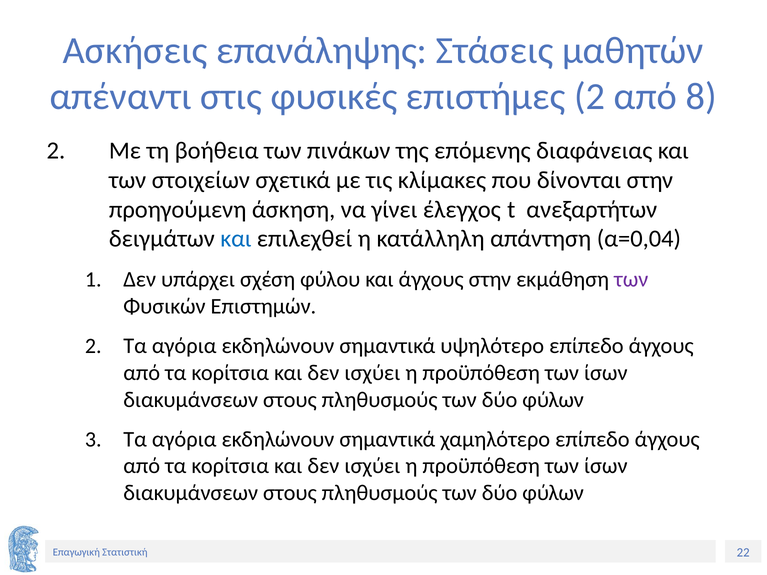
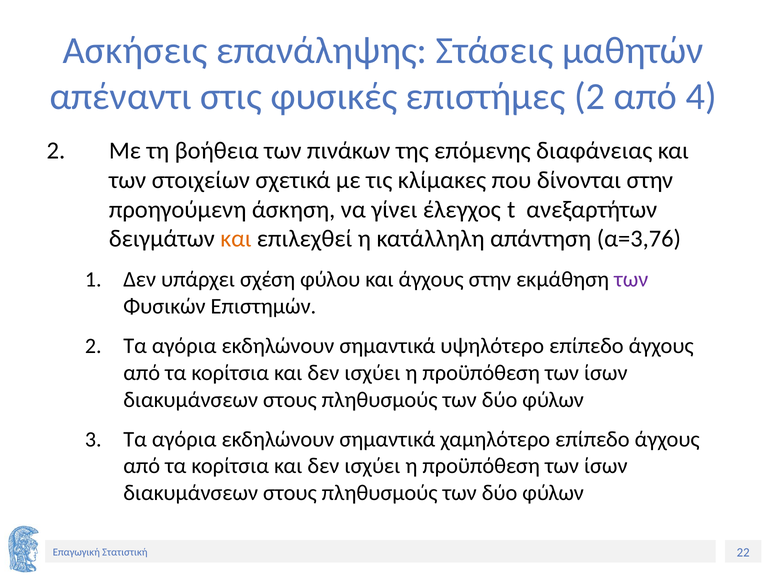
8: 8 -> 4 (701, 97)
και colour: blue -> orange (236, 239)
α=0,04: α=0,04 -> α=3,76 (639, 239)
